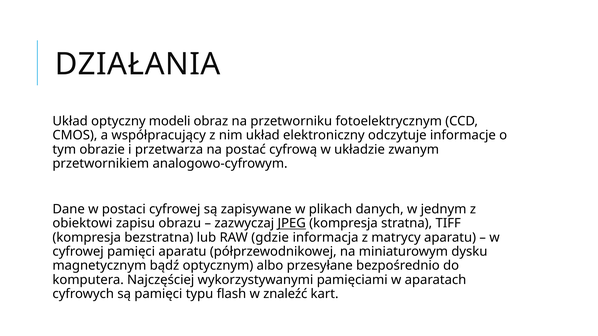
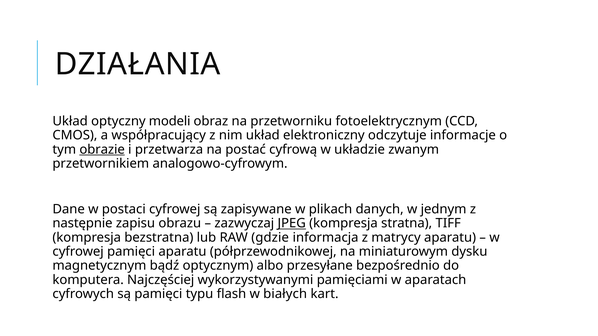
obrazie underline: none -> present (102, 150)
obiektowi: obiektowi -> następnie (83, 224)
znaleźć: znaleźć -> białych (285, 294)
